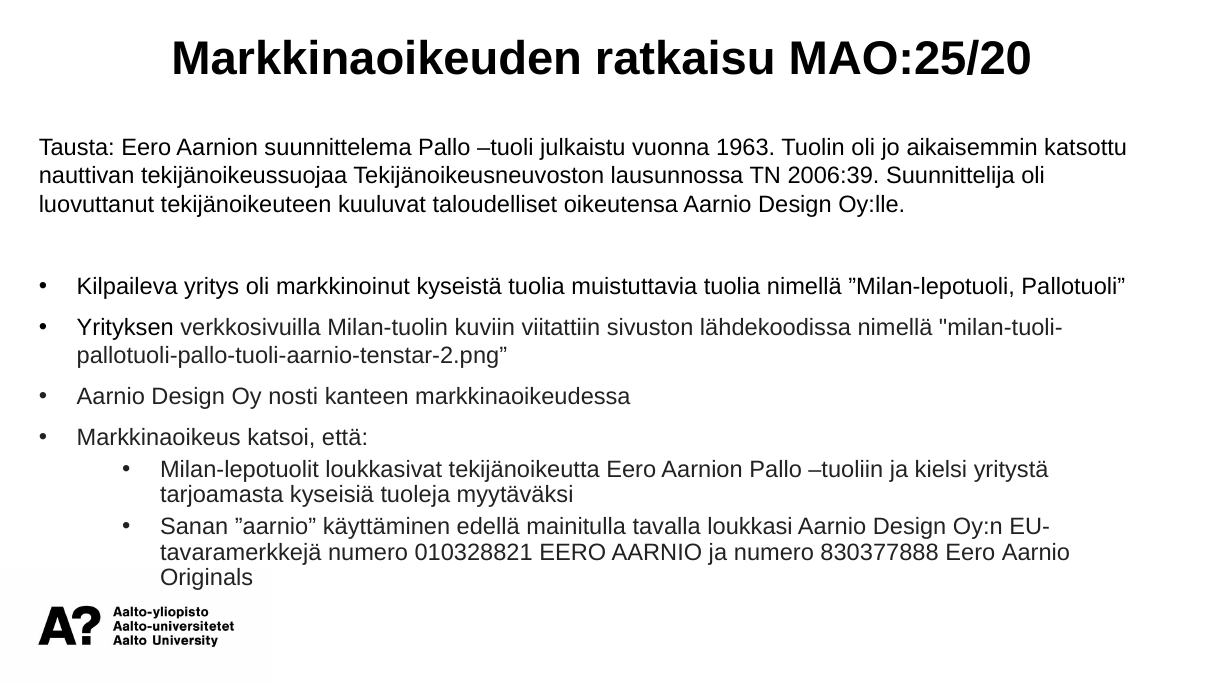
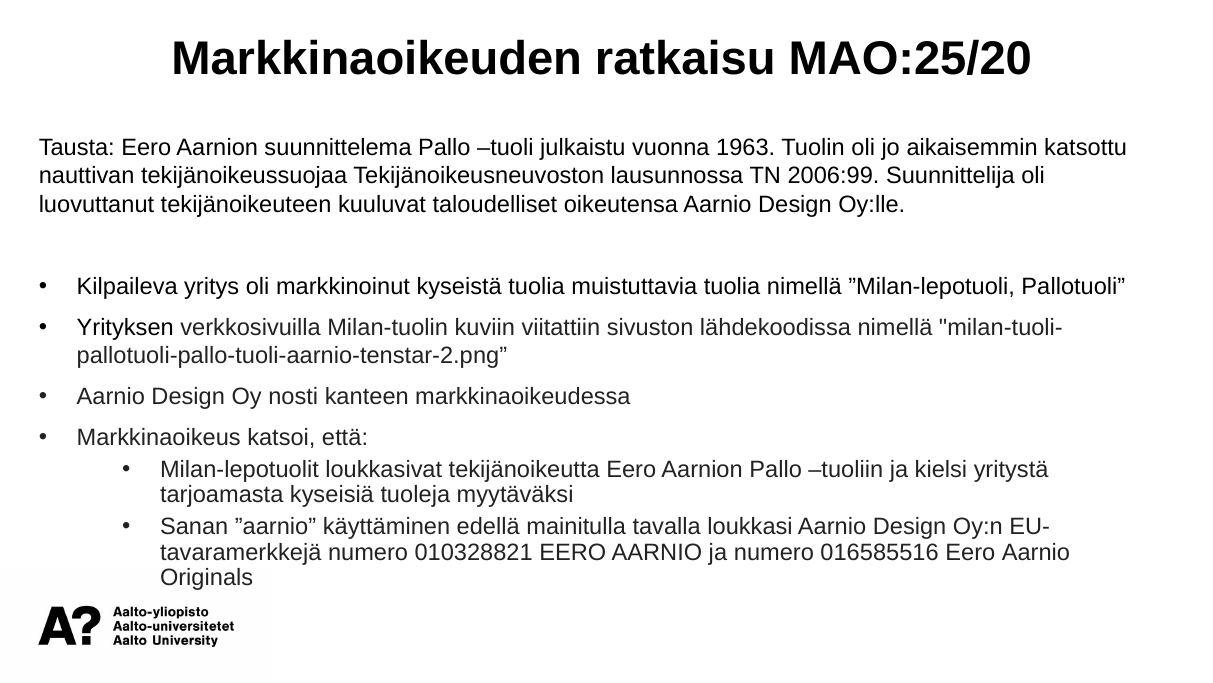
2006:39: 2006:39 -> 2006:99 (834, 176)
830377888: 830377888 -> 016585516 (880, 552)
